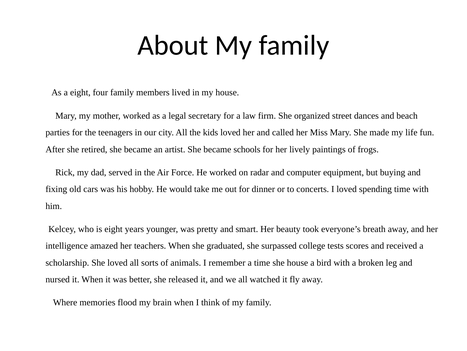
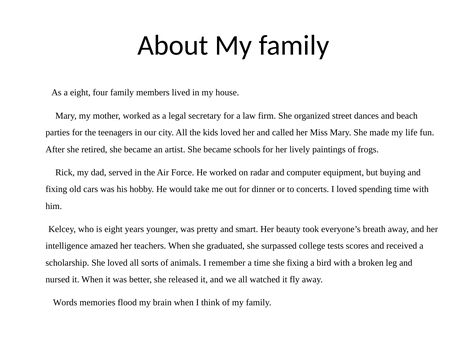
she house: house -> fixing (298, 262)
Where: Where -> Words (65, 302)
